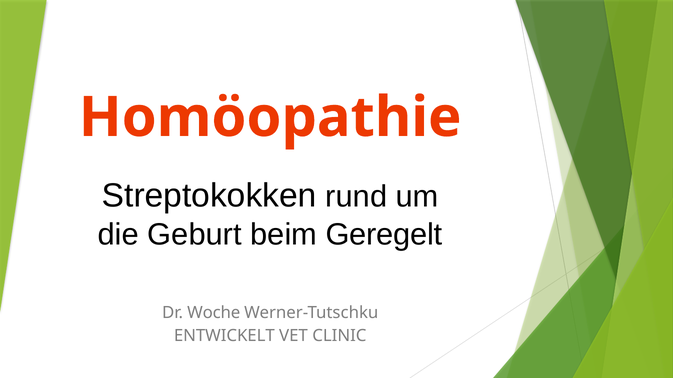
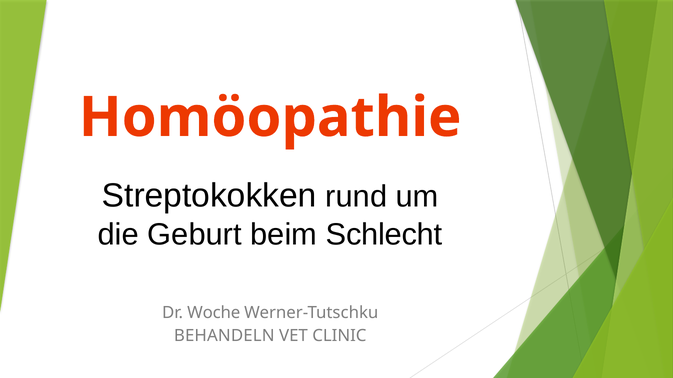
Geregelt: Geregelt -> Schlecht (384, 235)
ENTWICKELT: ENTWICKELT -> BEHANDELN (224, 336)
